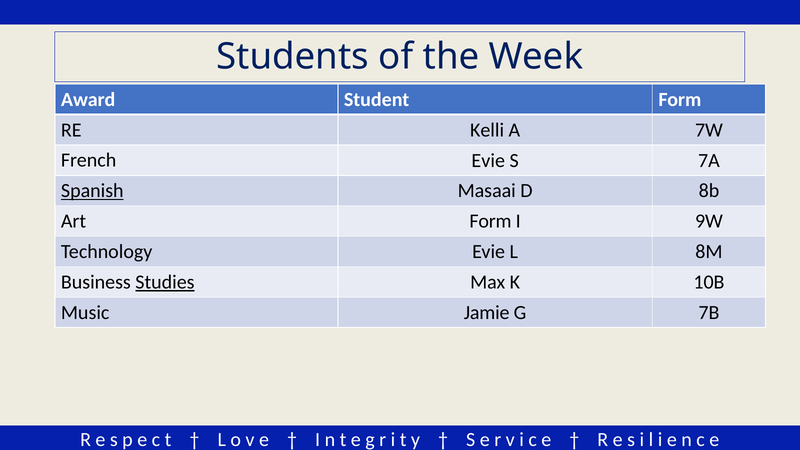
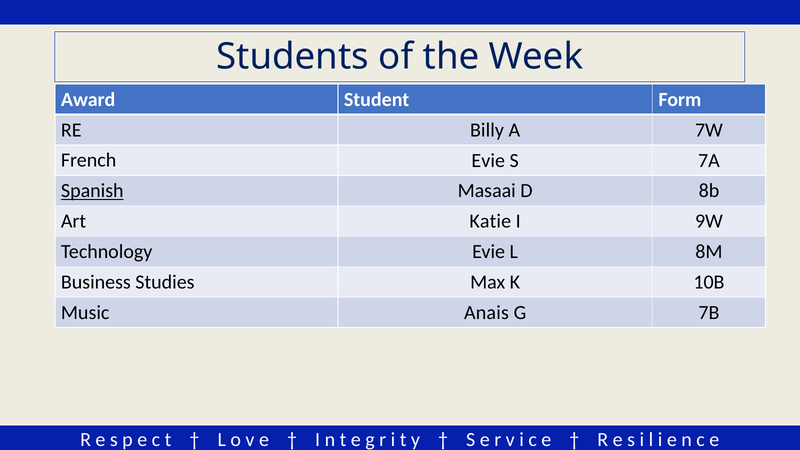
Kelli: Kelli -> Billy (487, 130)
Art Form: Form -> Katie (490, 221)
Studies underline: present -> none (165, 282)
Jamie: Jamie -> Anais (486, 313)
